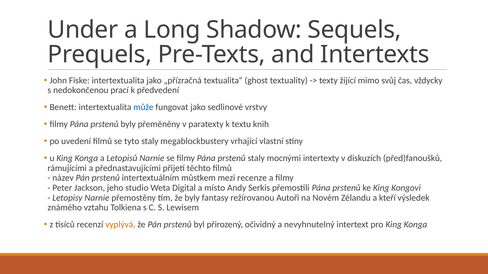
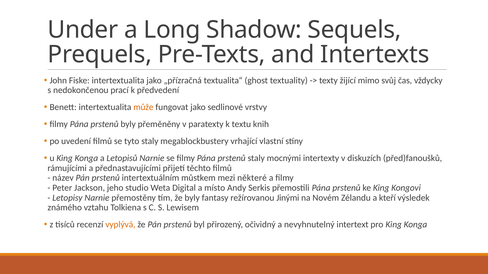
může colour: blue -> orange (143, 107)
recenze: recenze -> některé (252, 178)
Autoři: Autoři -> Jinými (288, 198)
